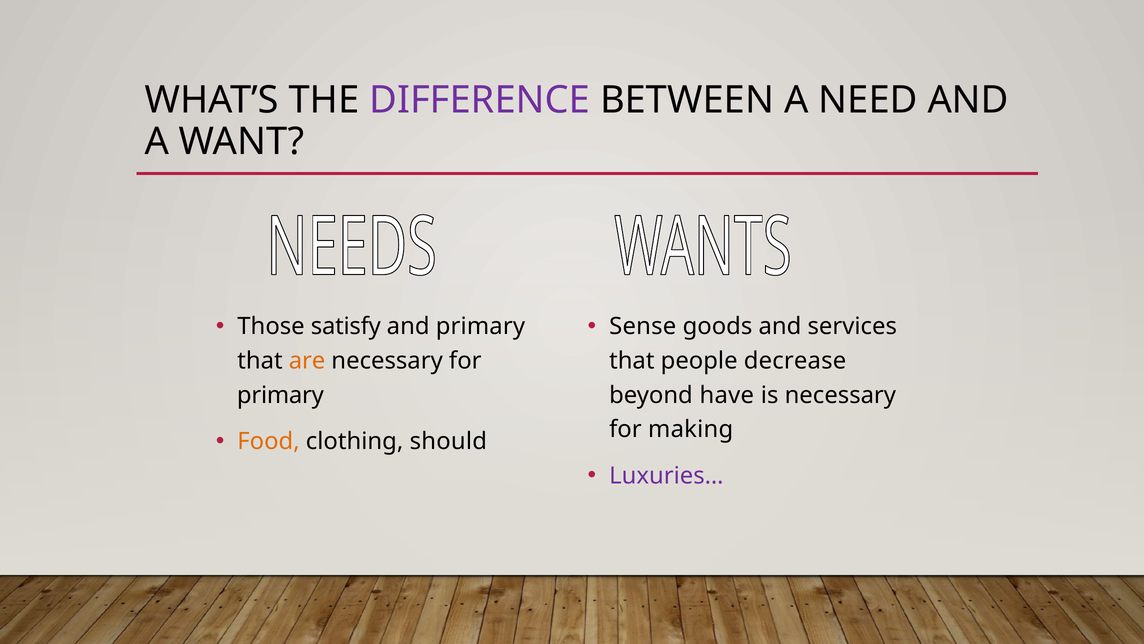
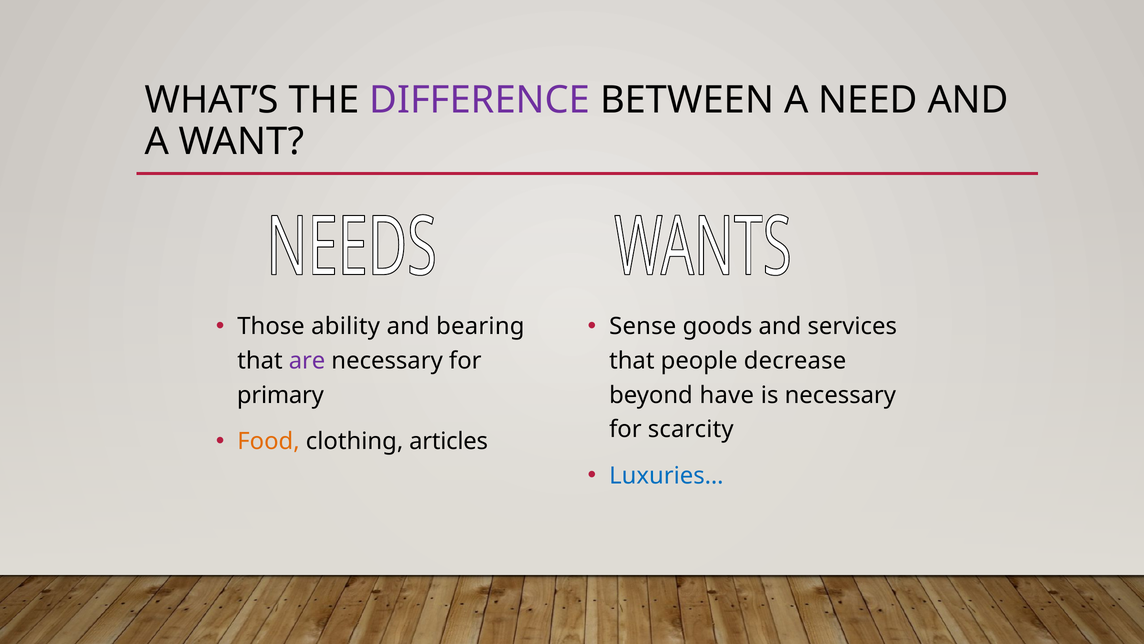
satisfy: satisfy -> ability (346, 326)
and primary: primary -> bearing (480, 326)
are colour: orange -> purple (307, 361)
making: making -> scarcity (691, 429)
should: should -> articles (449, 441)
Luxuries… colour: purple -> blue (666, 475)
